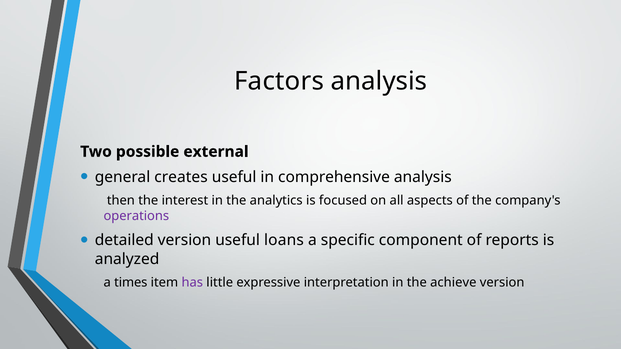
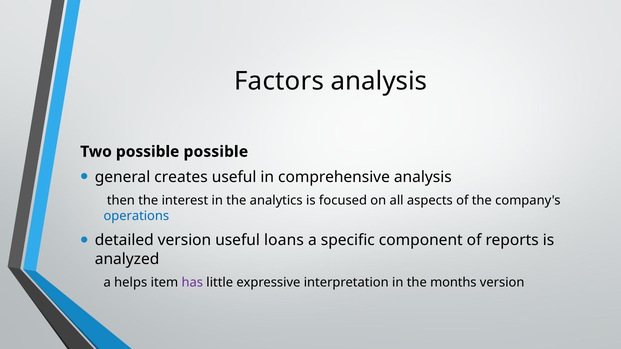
possible external: external -> possible (216, 152)
operations colour: purple -> blue (136, 216)
times: times -> helps (131, 283)
achieve: achieve -> months (453, 283)
